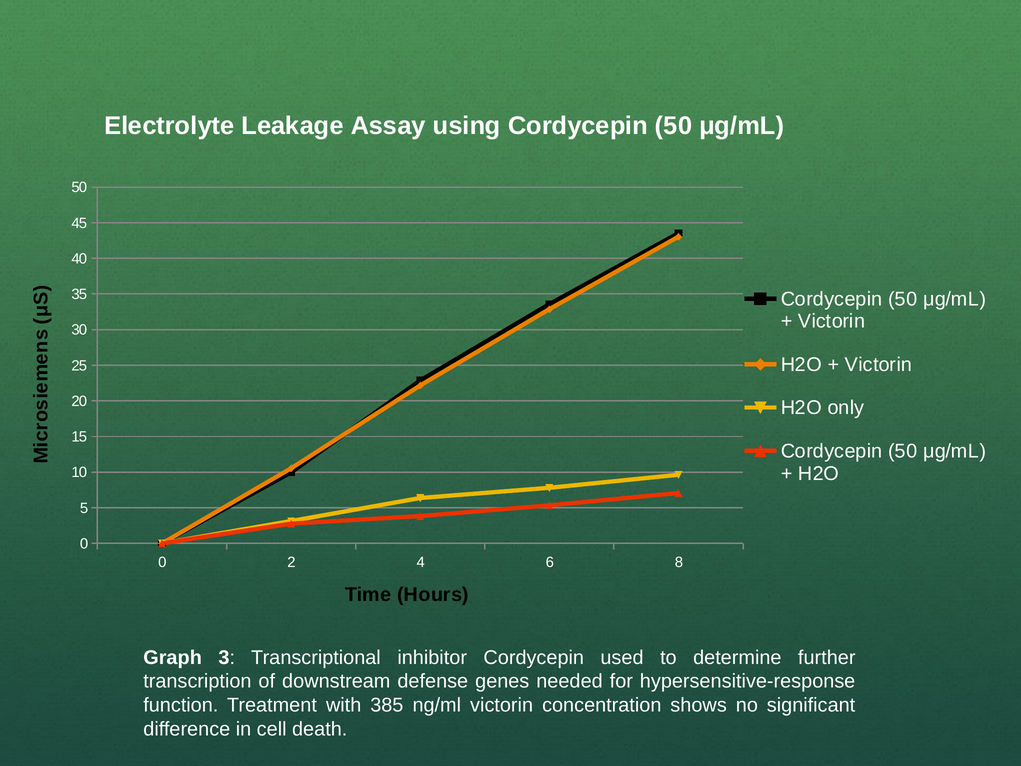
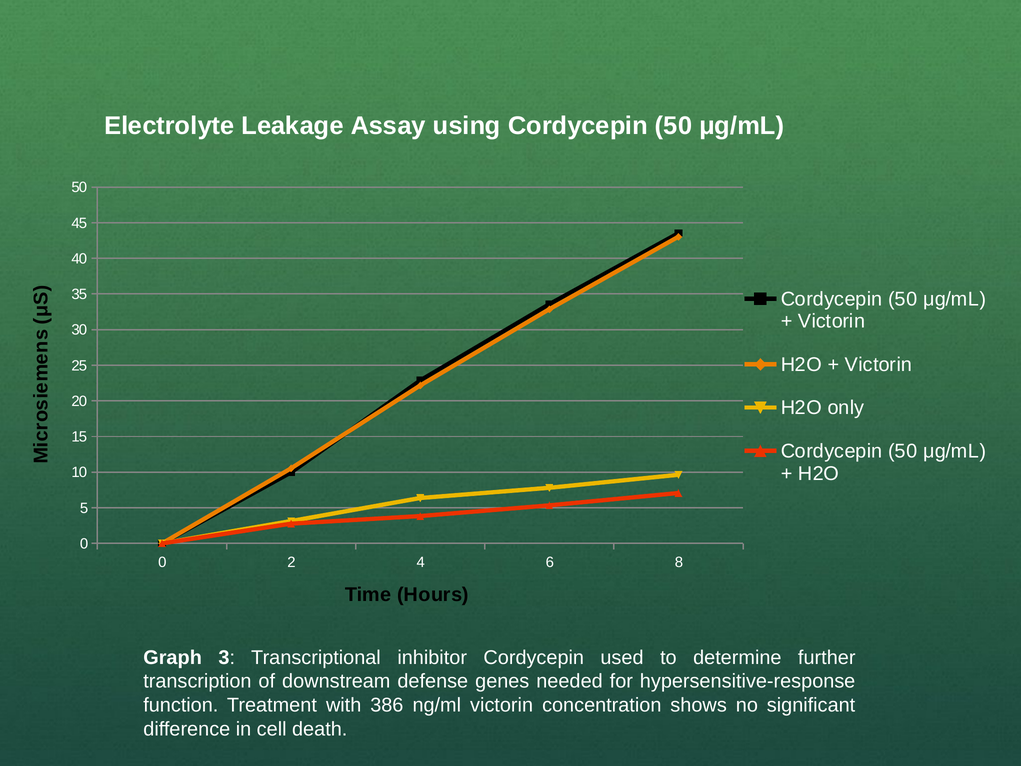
385: 385 -> 386 (387, 705)
